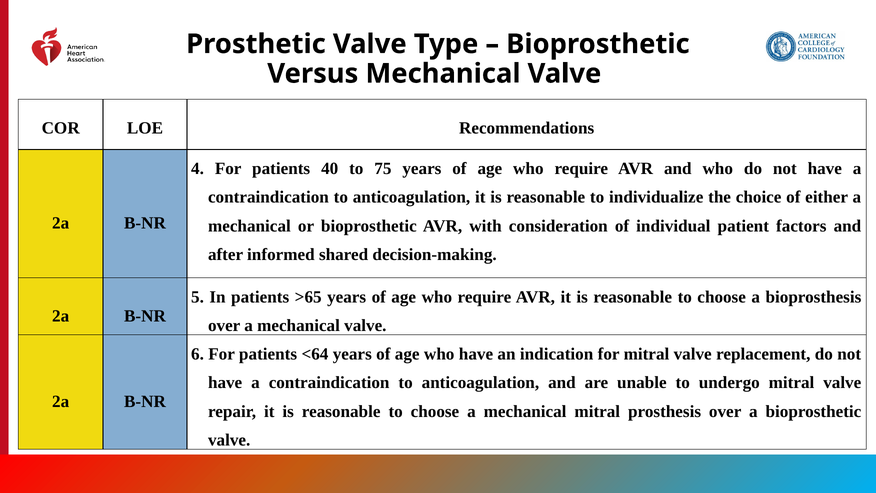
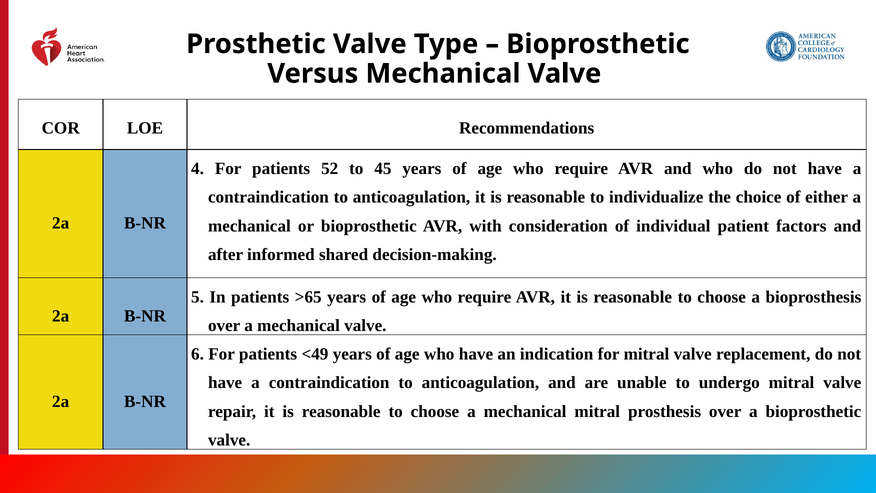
40: 40 -> 52 (330, 169)
75: 75 -> 45 (383, 169)
<64: <64 -> <49 (315, 354)
